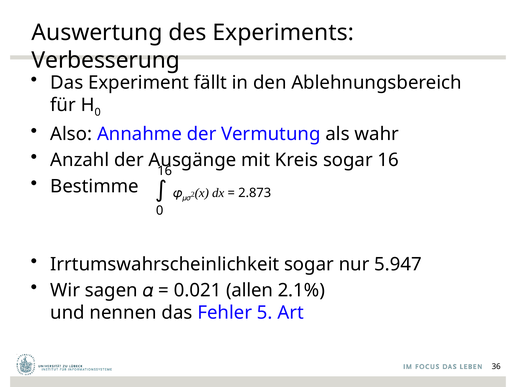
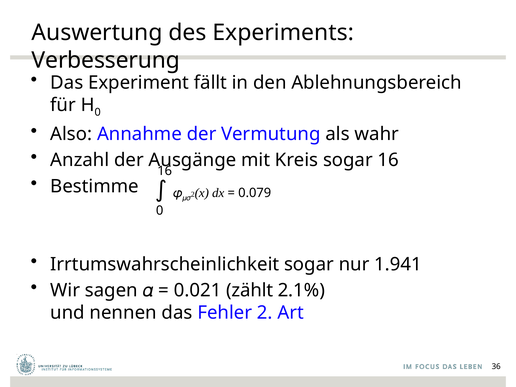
2.873: 2.873 -> 0.079 (255, 193)
5.947: 5.947 -> 1.941 (398, 264)
allen: allen -> zählt (250, 290)
Fehler 5: 5 -> 2 (265, 313)
